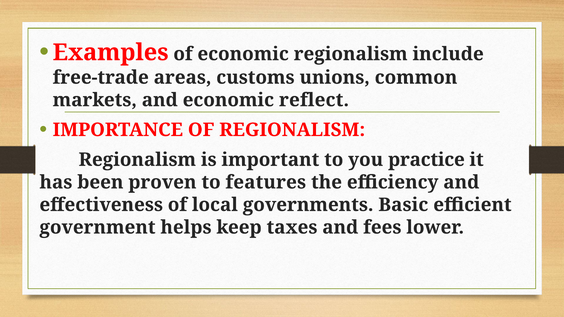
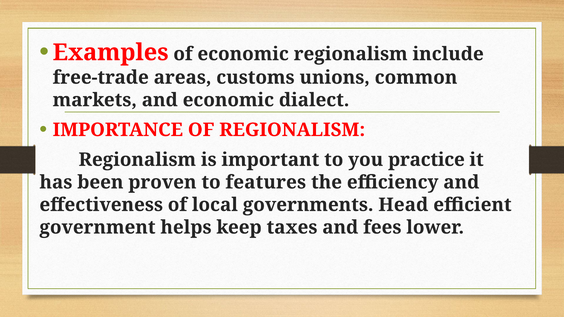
reflect: reflect -> dialect (314, 100)
Basic: Basic -> Head (403, 205)
